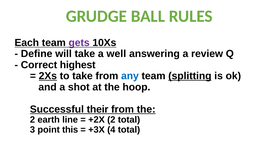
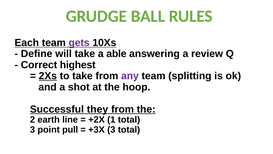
well: well -> able (116, 54)
any colour: blue -> purple (130, 76)
splitting underline: present -> none (190, 76)
their: their -> they (97, 109)
+2X 2: 2 -> 1 (111, 119)
this: this -> pull (70, 129)
+3X 4: 4 -> 3 (111, 129)
